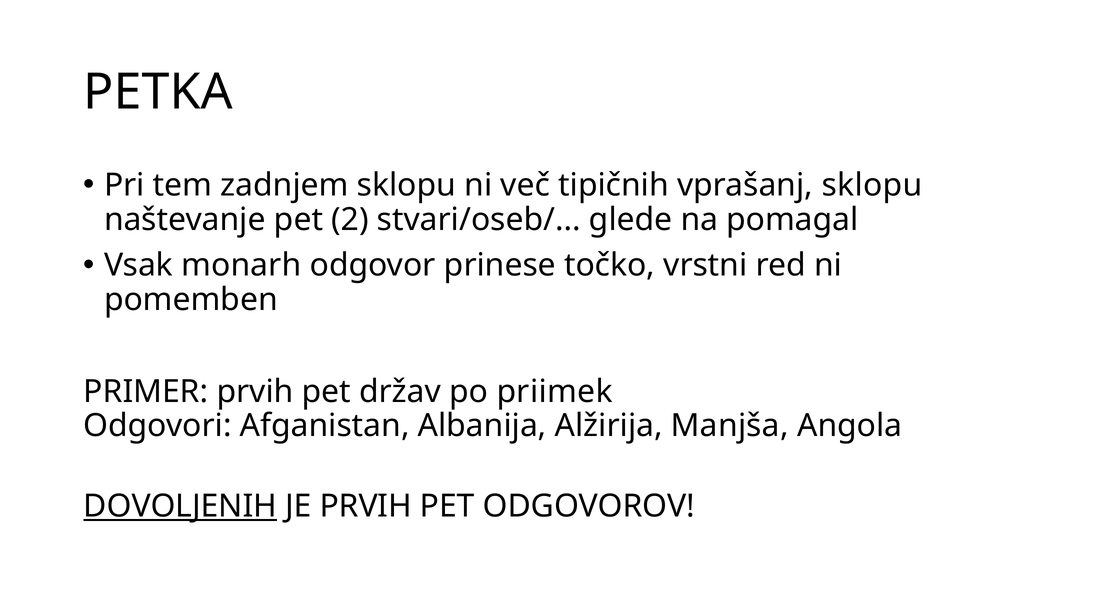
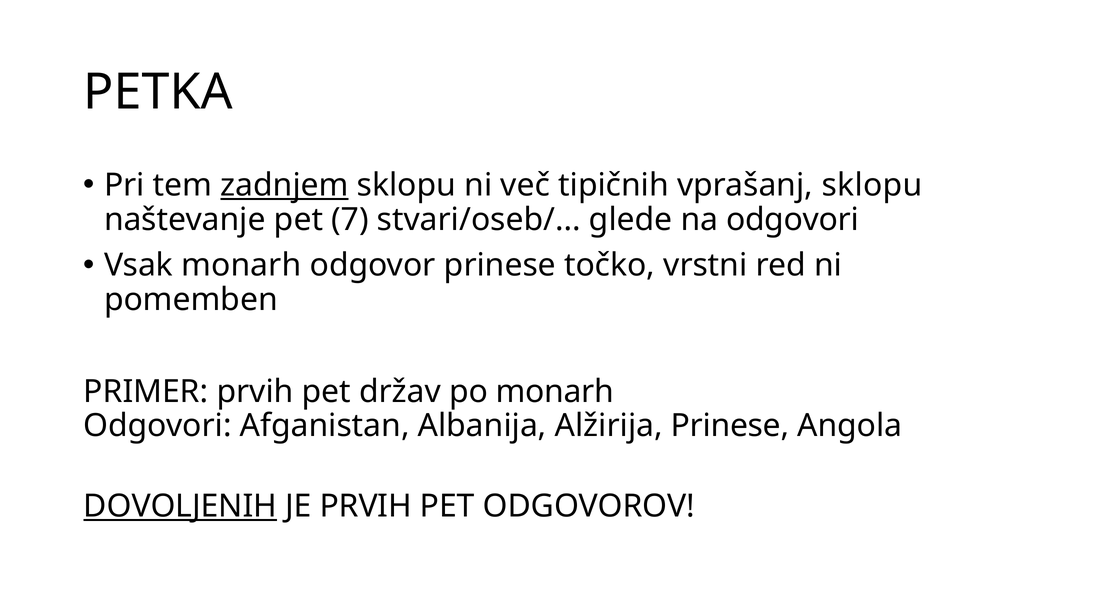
zadnjem underline: none -> present (285, 185)
2: 2 -> 7 (350, 220)
na pomagal: pomagal -> odgovori (793, 220)
po priimek: priimek -> monarh (555, 391)
Alžirija Manjša: Manjša -> Prinese (730, 426)
